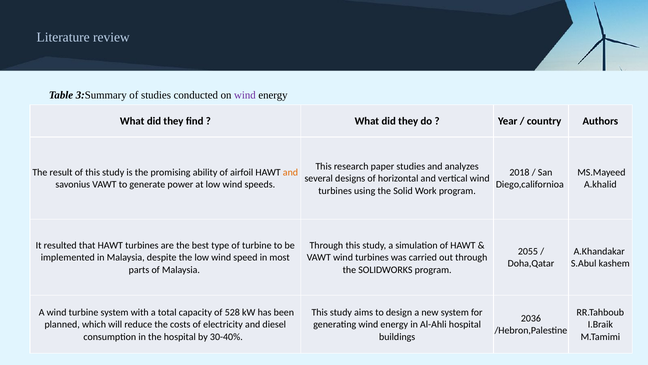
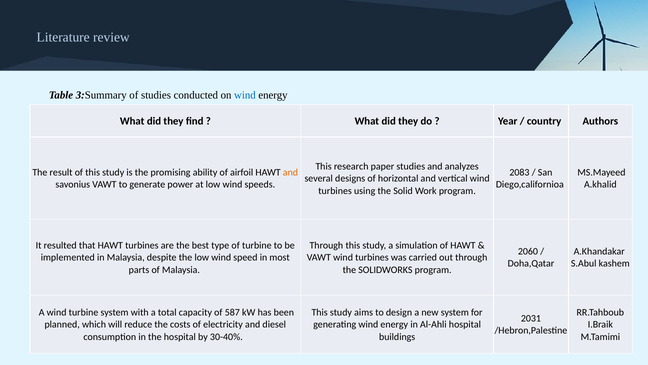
wind colour: purple -> blue (245, 95)
2018: 2018 -> 2083 (520, 172)
2055: 2055 -> 2060 (528, 251)
528: 528 -> 587 (232, 312)
2036: 2036 -> 2031 (531, 318)
